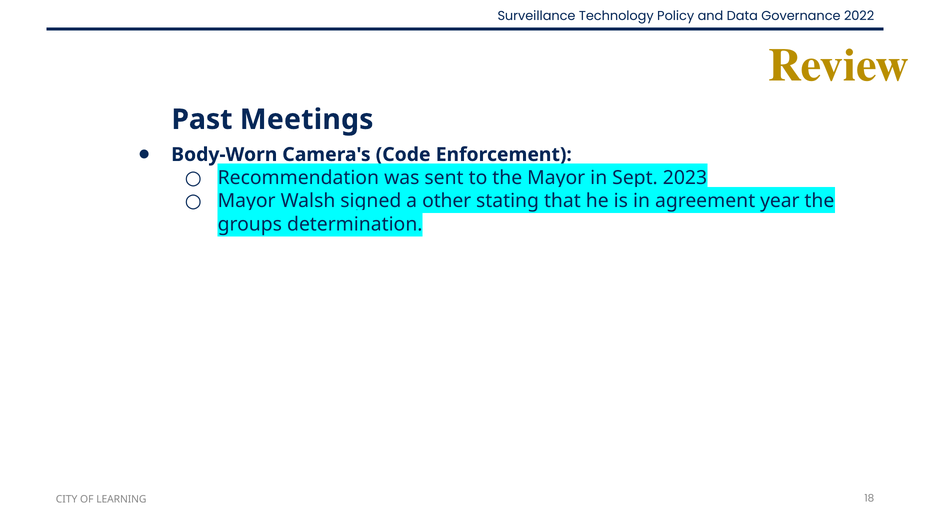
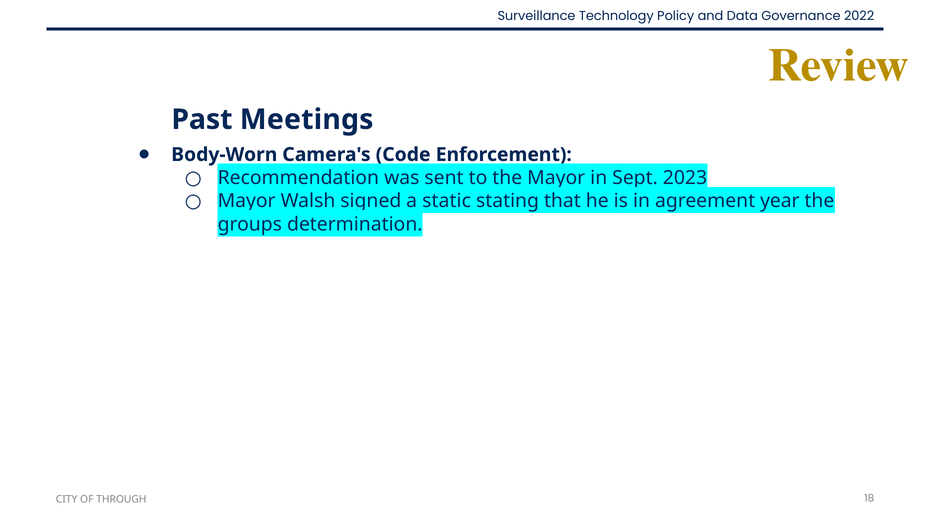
other: other -> static (447, 201)
LEARNING: LEARNING -> THROUGH (121, 499)
